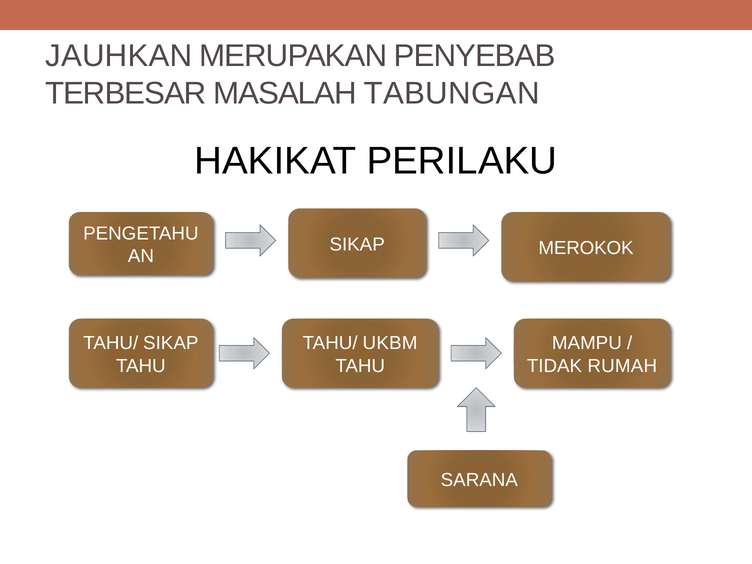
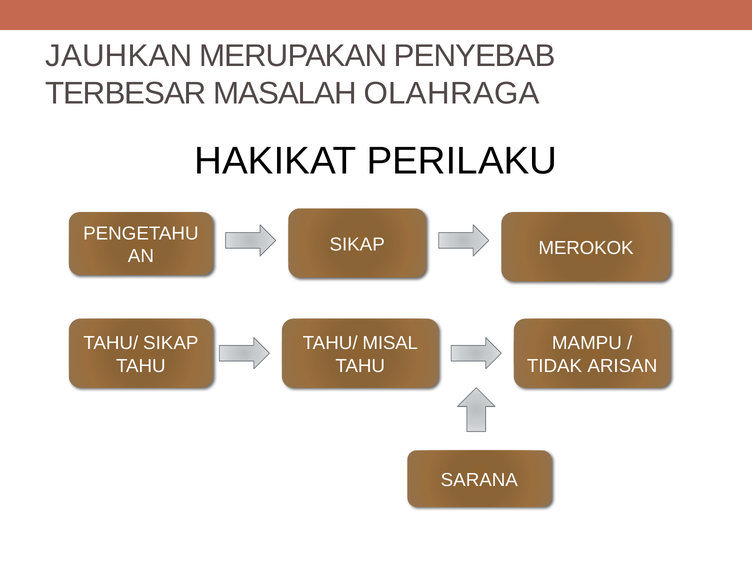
TABUNGAN: TABUNGAN -> OLAHRAGA (452, 94)
UKBM: UKBM -> MISAL (390, 343)
RUMAH: RUMAH -> ARISAN (622, 366)
